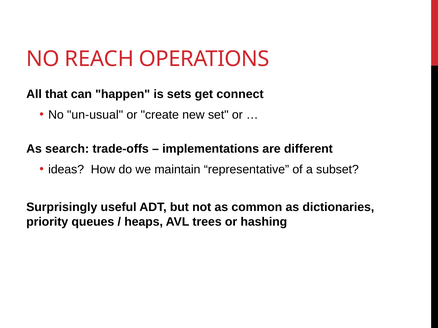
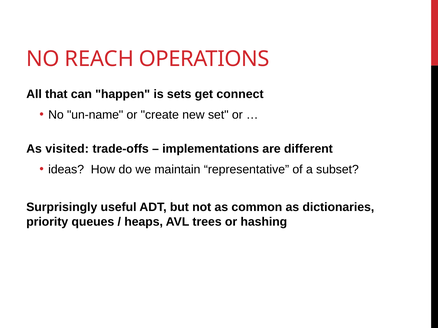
un-usual: un-usual -> un-name (95, 115)
search: search -> visited (67, 149)
